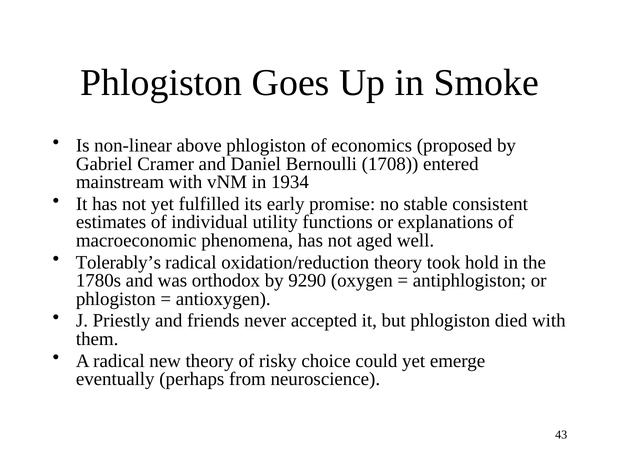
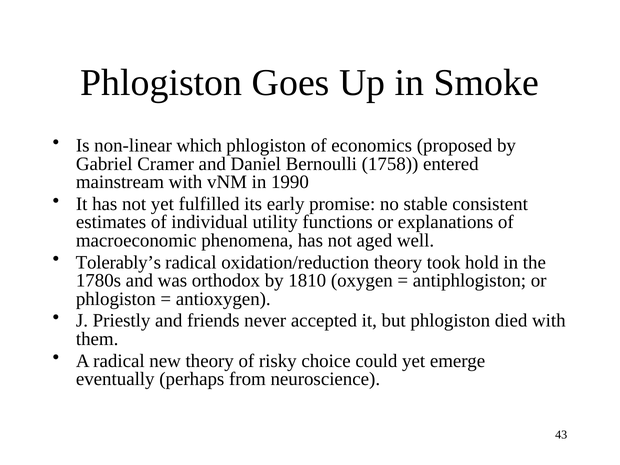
above: above -> which (199, 146)
1708: 1708 -> 1758 (390, 164)
1934: 1934 -> 1990 (290, 182)
9290: 9290 -> 1810 (307, 281)
